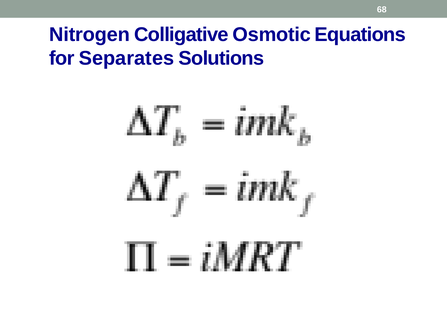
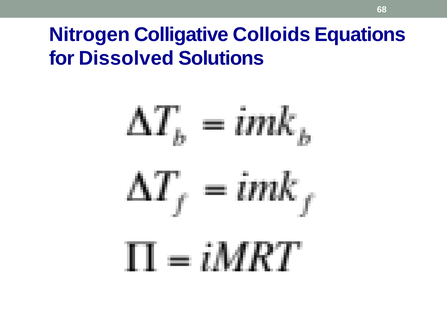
Osmotic: Osmotic -> Colloids (272, 35)
Separates: Separates -> Dissolved (126, 58)
